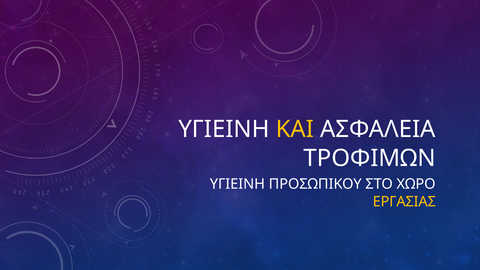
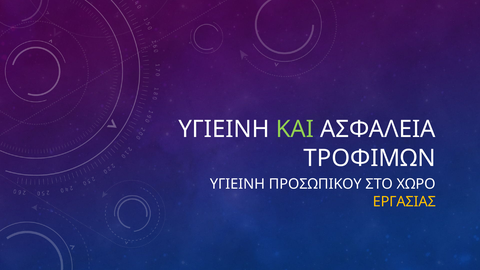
ΚΑΙ colour: yellow -> light green (295, 129)
